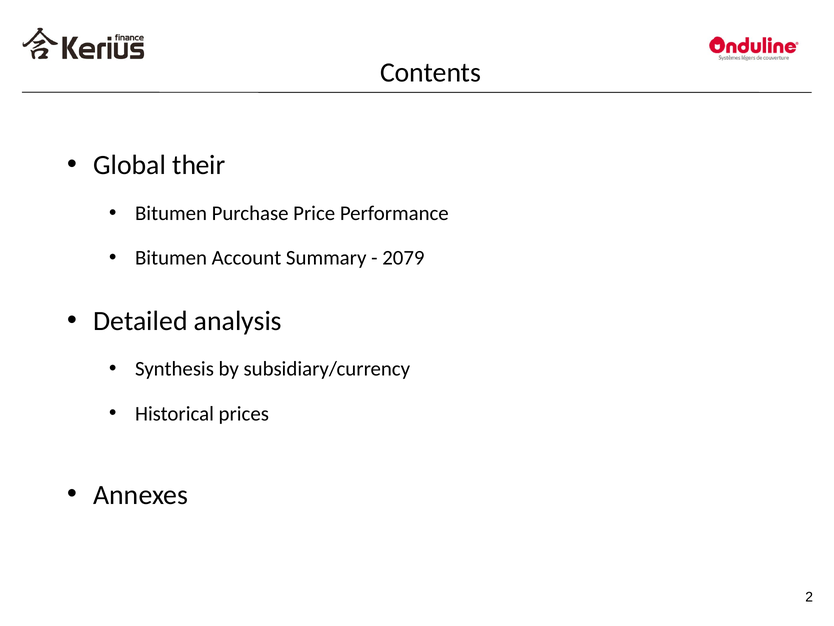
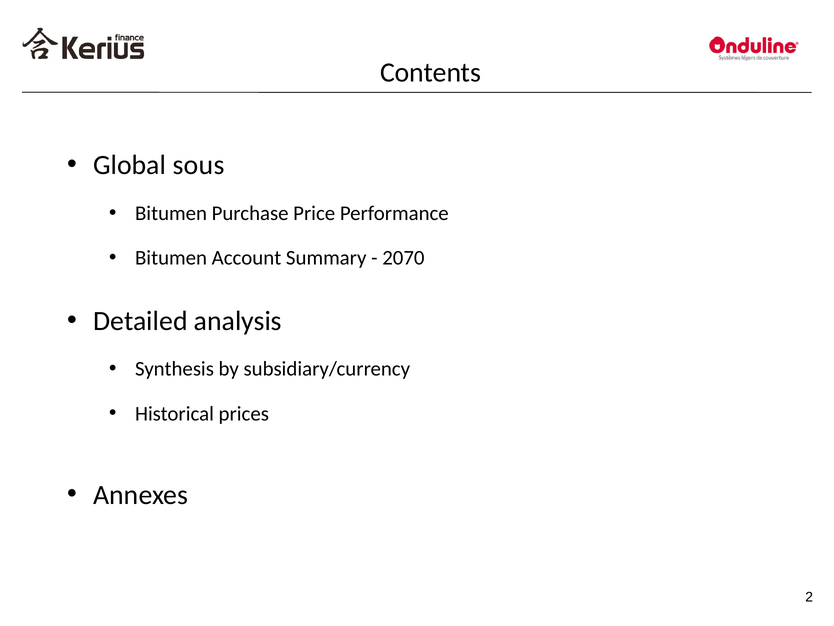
their: their -> sous (199, 165)
2079: 2079 -> 2070 (403, 258)
